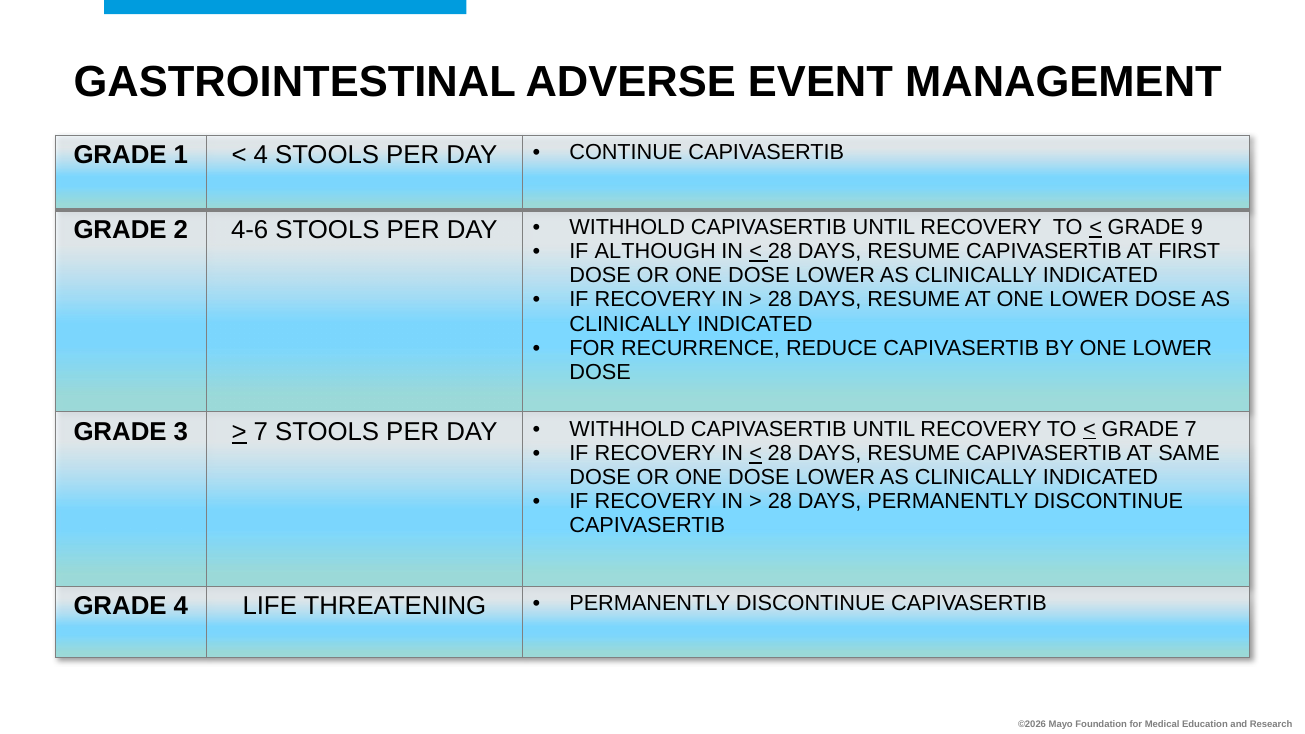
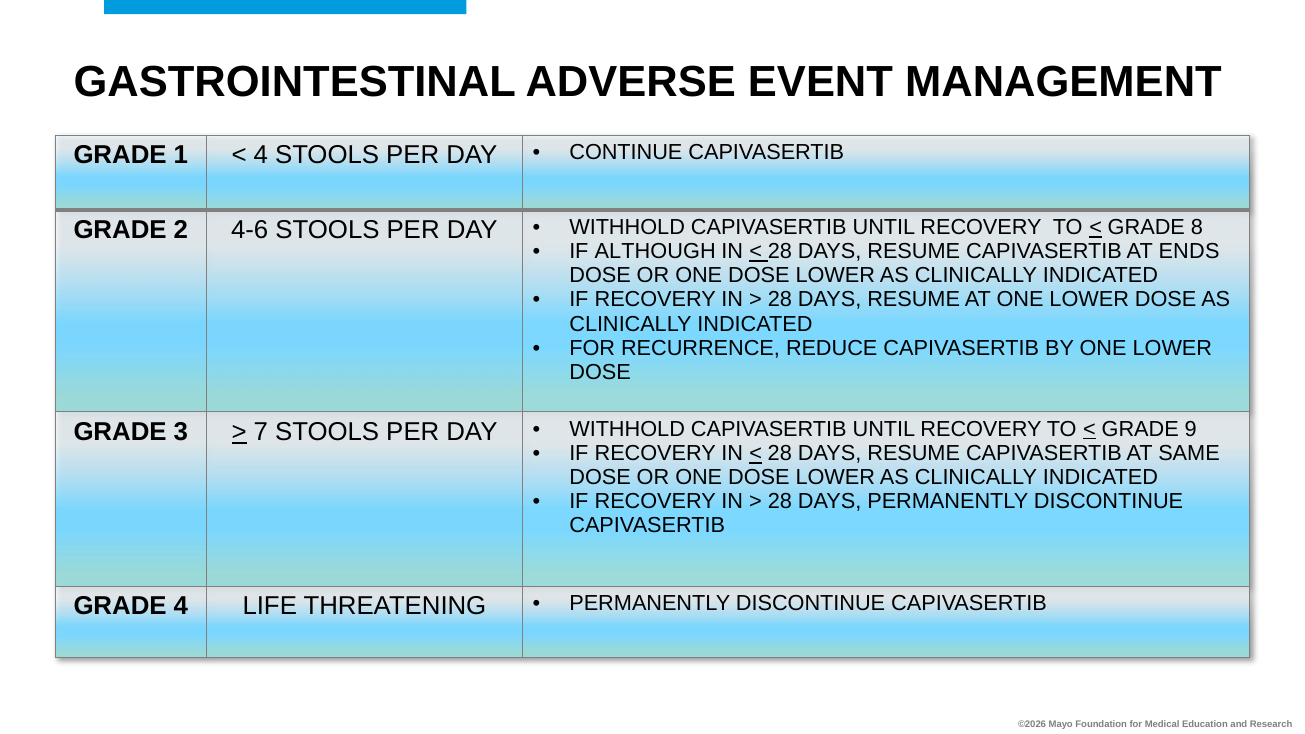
9: 9 -> 8 (1197, 227)
FIRST: FIRST -> ENDS (1189, 251)
GRADE 7: 7 -> 9 (1191, 429)
